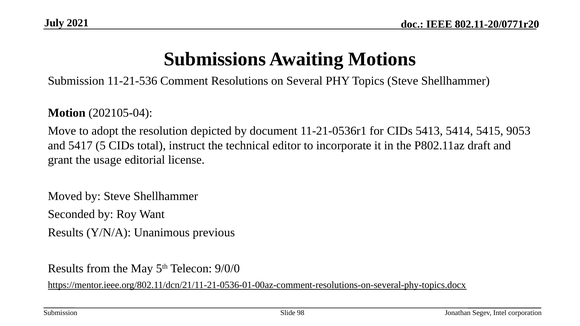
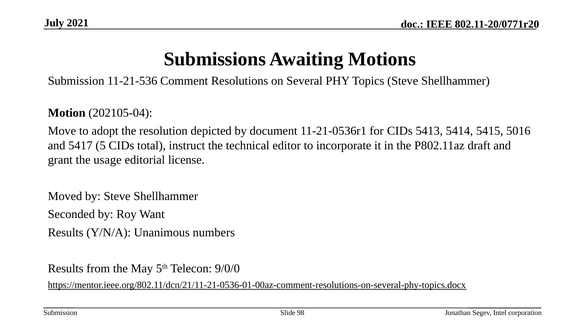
9053: 9053 -> 5016 (518, 131)
previous: previous -> numbers (214, 233)
